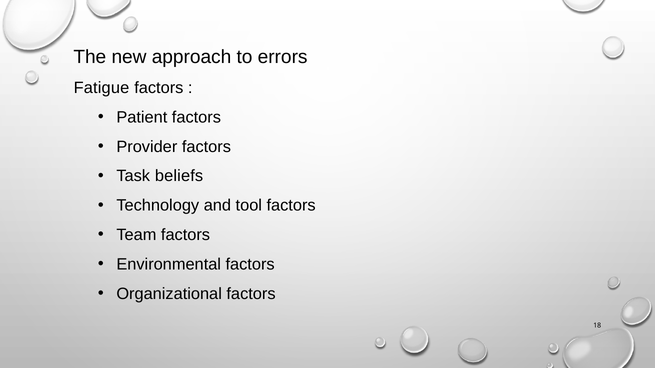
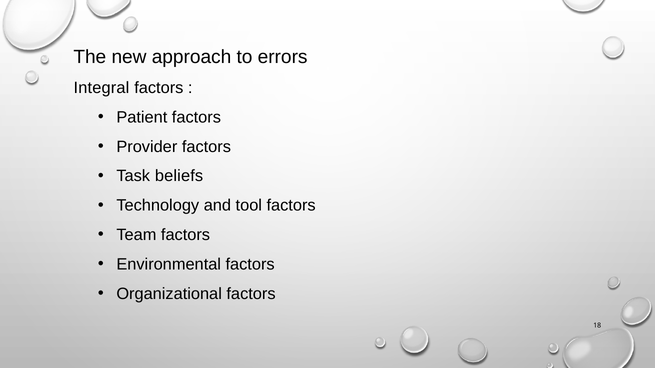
Fatigue: Fatigue -> Integral (101, 88)
